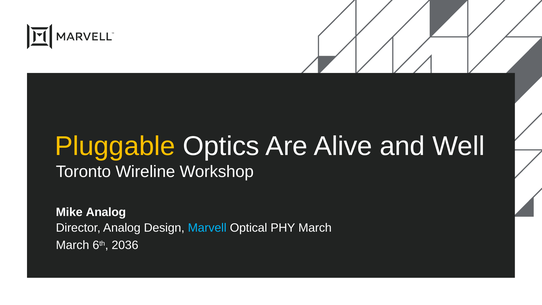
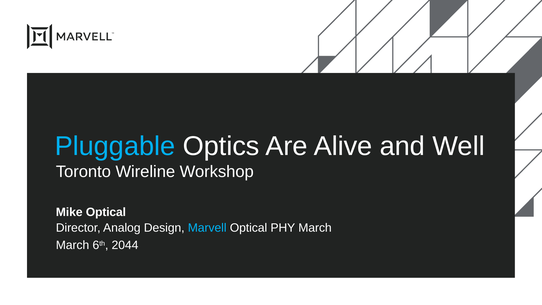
Pluggable colour: yellow -> light blue (115, 146)
Mike Analog: Analog -> Optical (106, 212)
2036: 2036 -> 2044 (125, 245)
